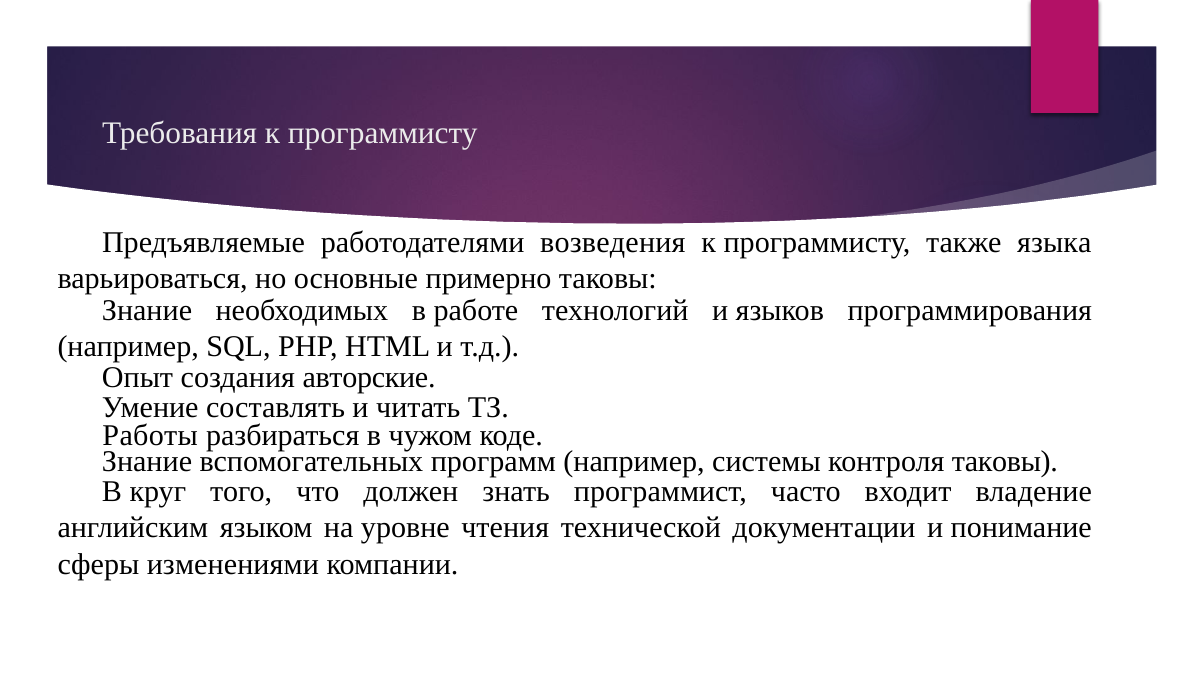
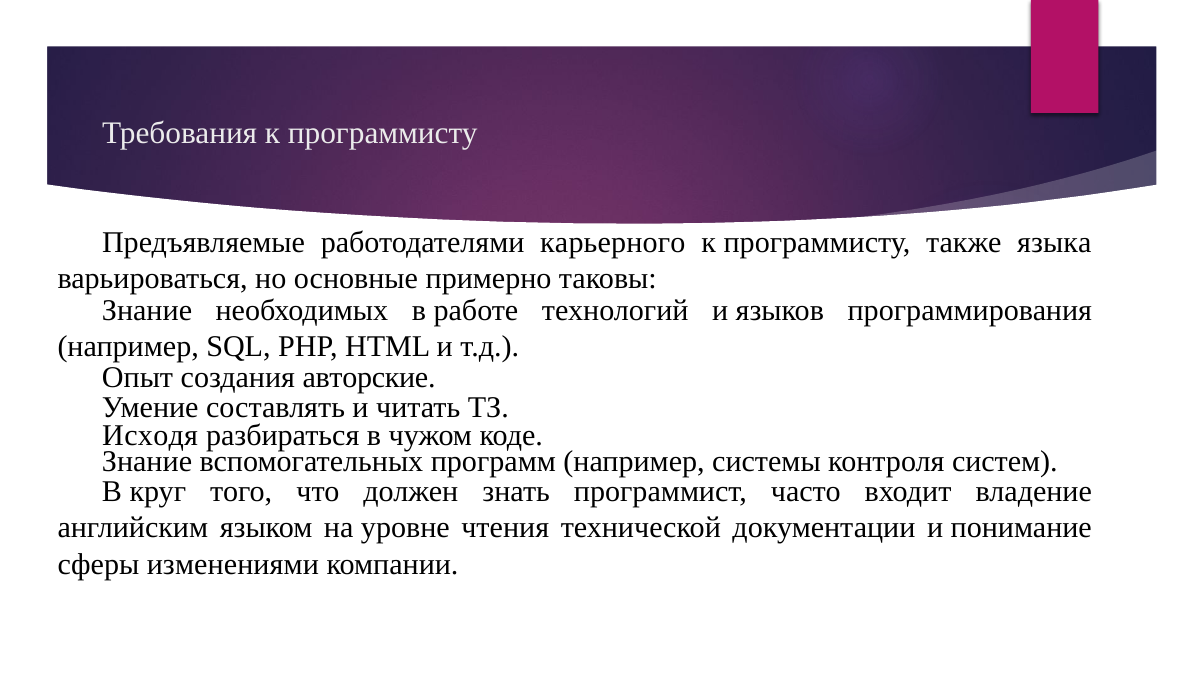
возведения: возведения -> карьерного (613, 243)
Работы: Работы -> Исходя (150, 435)
контроля таковы: таковы -> систем (1005, 462)
